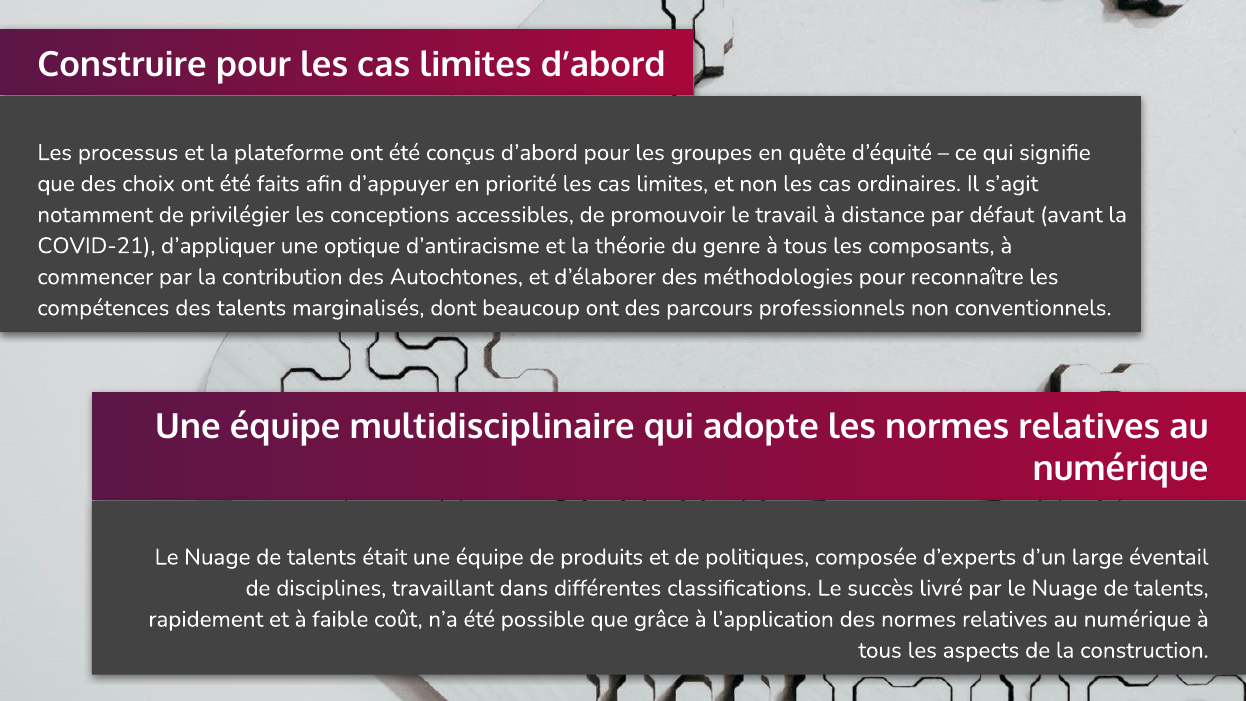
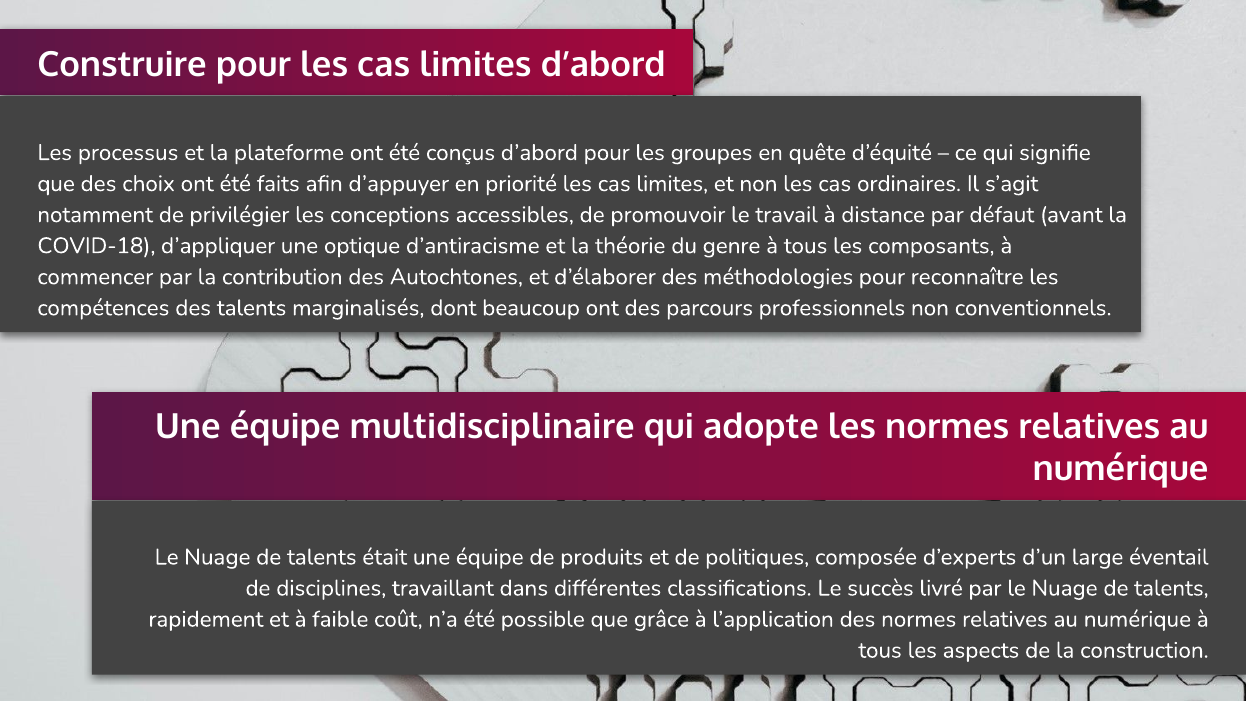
COVID-21: COVID-21 -> COVID-18 (96, 246)
